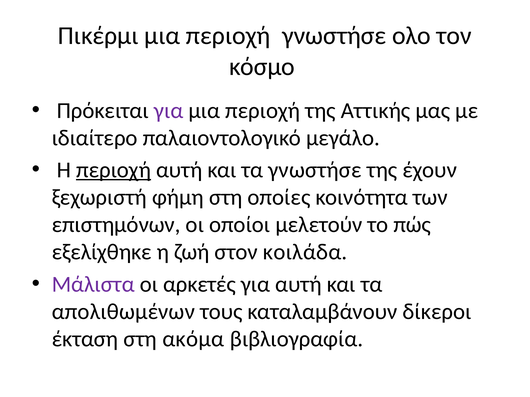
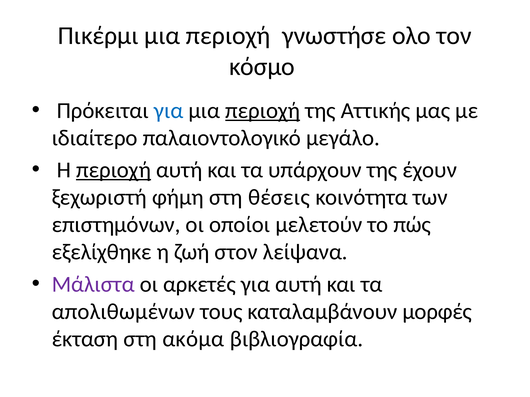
για colour: purple -> blue (169, 111)
περιοχή underline: none -> present (263, 111)
τα γνωστήσε: γνωστήσε -> υπάρχουν (315, 170)
οποίες: οποίες -> θέσεις (279, 198)
κοιλάδα: κοιλάδα -> λείψανα (305, 252)
δίκεροι: δίκεροι -> μορφές (437, 312)
